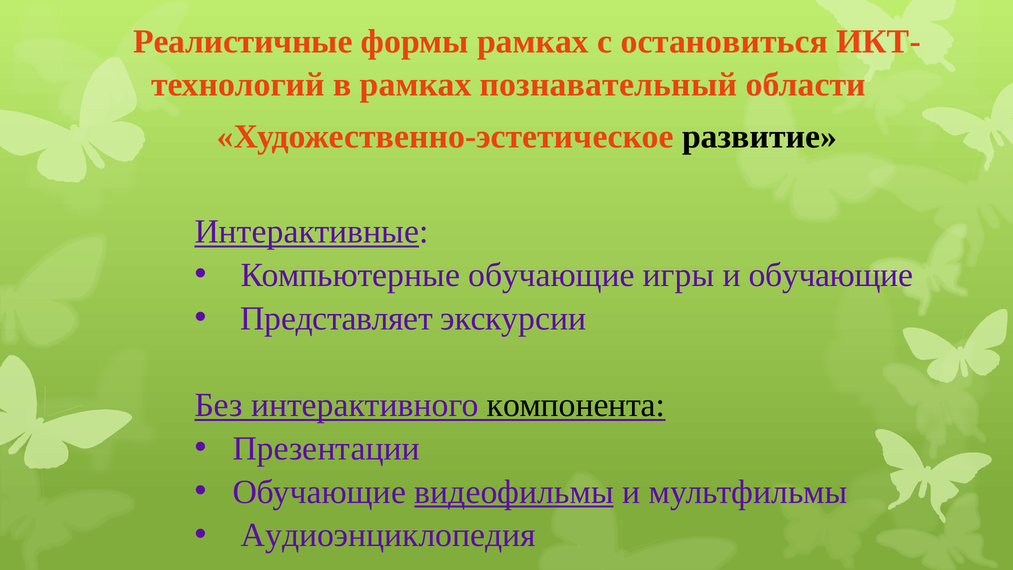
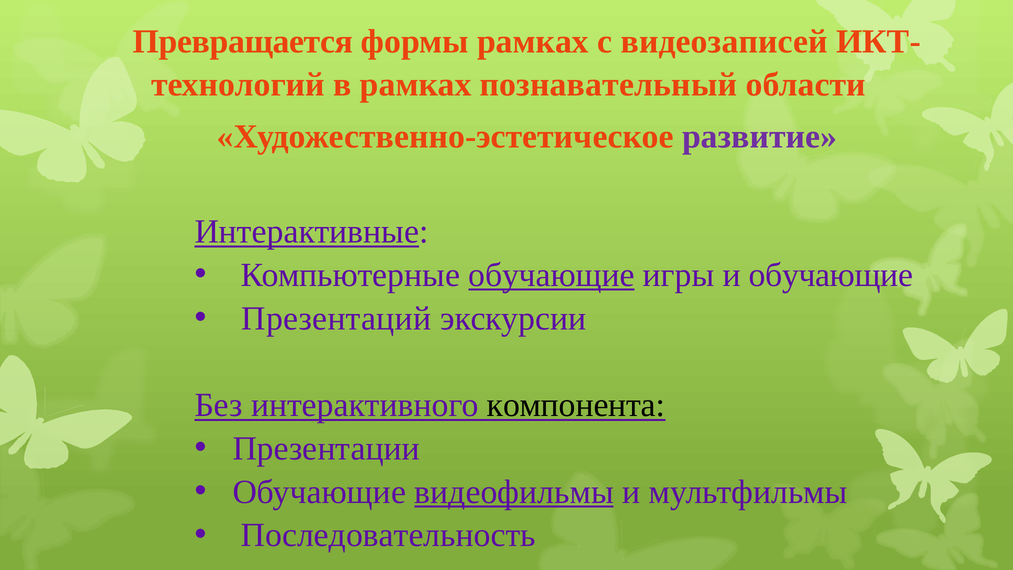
Реалистичные: Реалистичные -> Превращается (243, 41)
остановиться: остановиться -> видеозаписей (724, 41)
развитие colour: black -> purple (760, 137)
обучающие underline: none -> present (551, 275)
Представляет: Представляет -> Презентаций (336, 318)
Аудиоэнциклопедия: Аудиоэнциклопедия -> Последовательность (388, 535)
